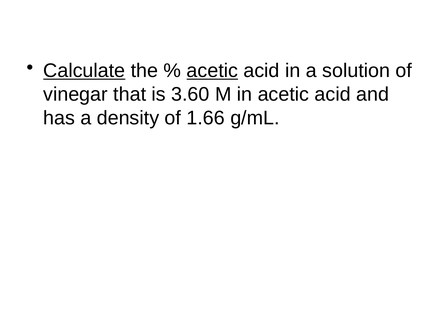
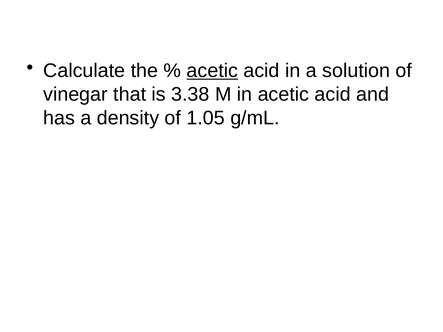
Calculate underline: present -> none (84, 71)
3.60: 3.60 -> 3.38 (190, 94)
1.66: 1.66 -> 1.05 (206, 118)
